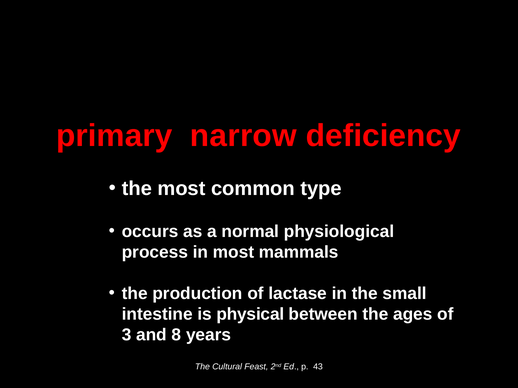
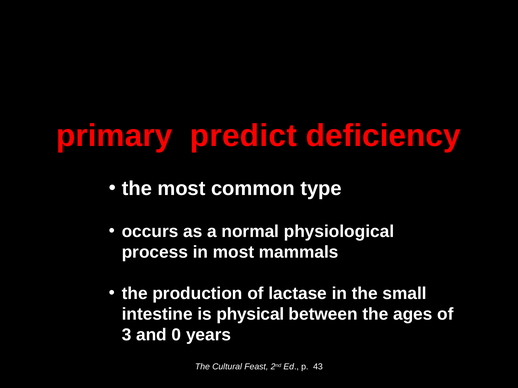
narrow: narrow -> predict (243, 136)
8: 8 -> 0 (176, 335)
